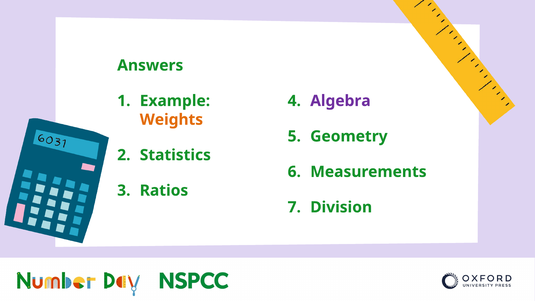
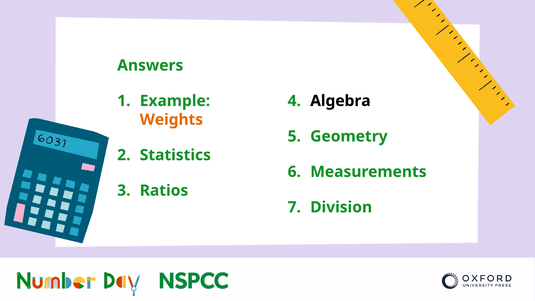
Algebra colour: purple -> black (340, 101)
